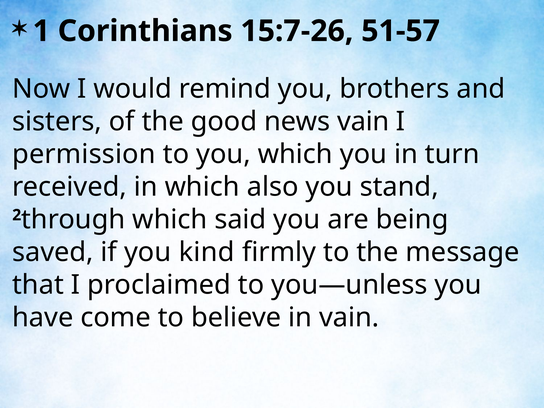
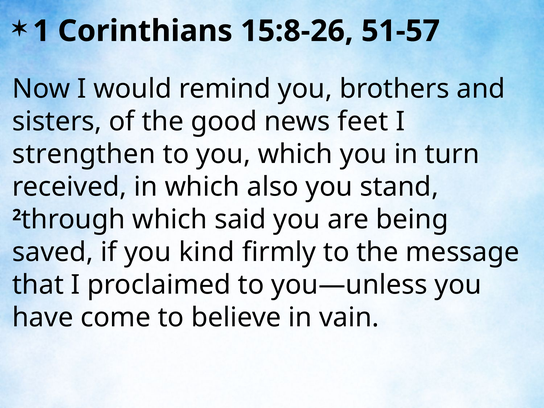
15:7-26: 15:7-26 -> 15:8-26 (297, 31)
news vain: vain -> feet (363, 122)
permission: permission -> strengthen (84, 154)
